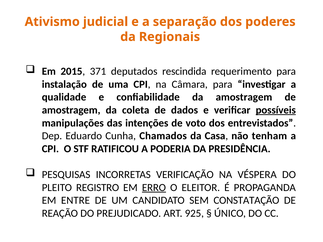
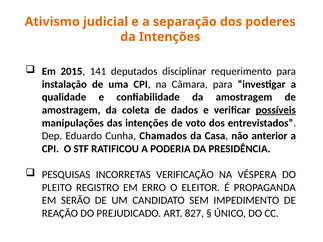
da Regionais: Regionais -> Intenções (170, 37)
371: 371 -> 141 (98, 71)
rescindida: rescindida -> disciplinar (184, 71)
tenham: tenham -> anterior (269, 136)
ERRO underline: present -> none (154, 188)
ENTRE: ENTRE -> SERÃO (76, 201)
CONSTATAÇÃO: CONSTATAÇÃO -> IMPEDIMENTO (246, 201)
925: 925 -> 827 (194, 214)
